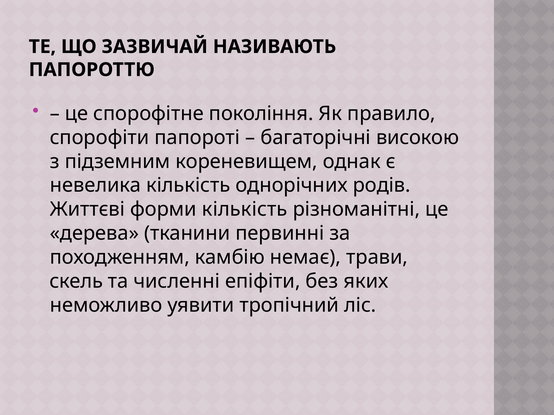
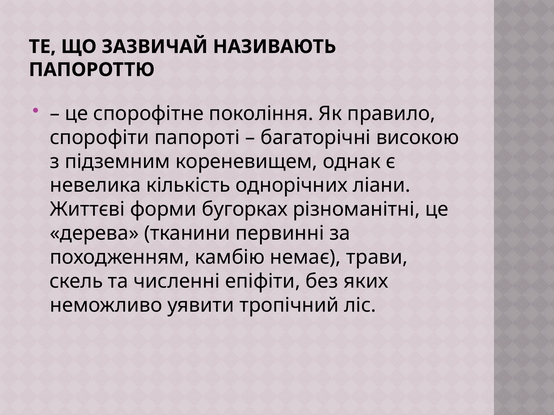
родів: родів -> ліани (382, 186)
форми кількість: кількість -> бугорках (245, 210)
